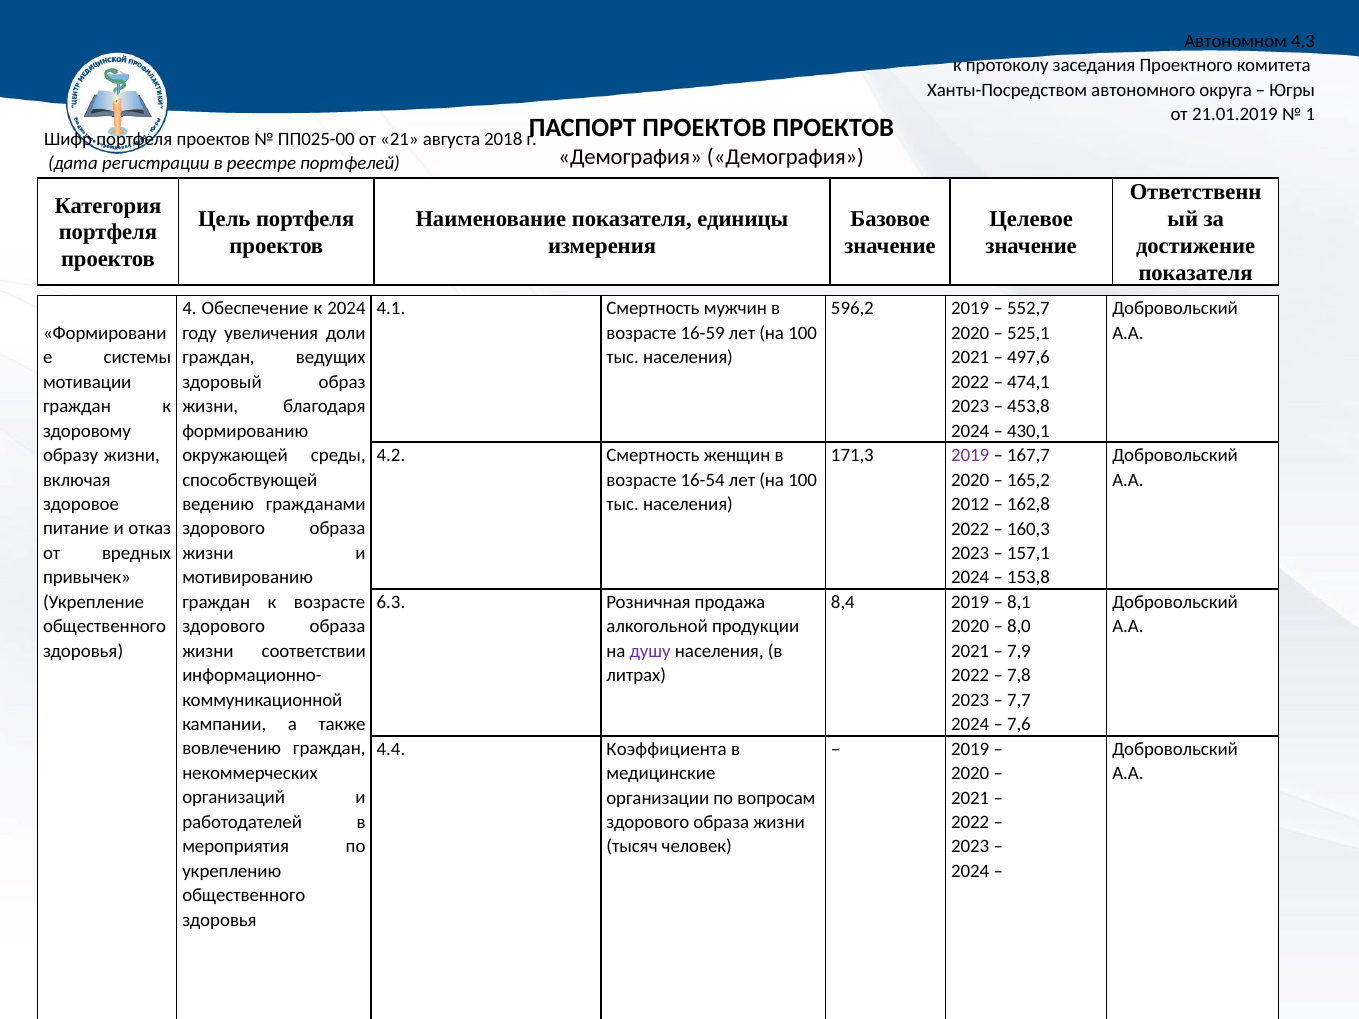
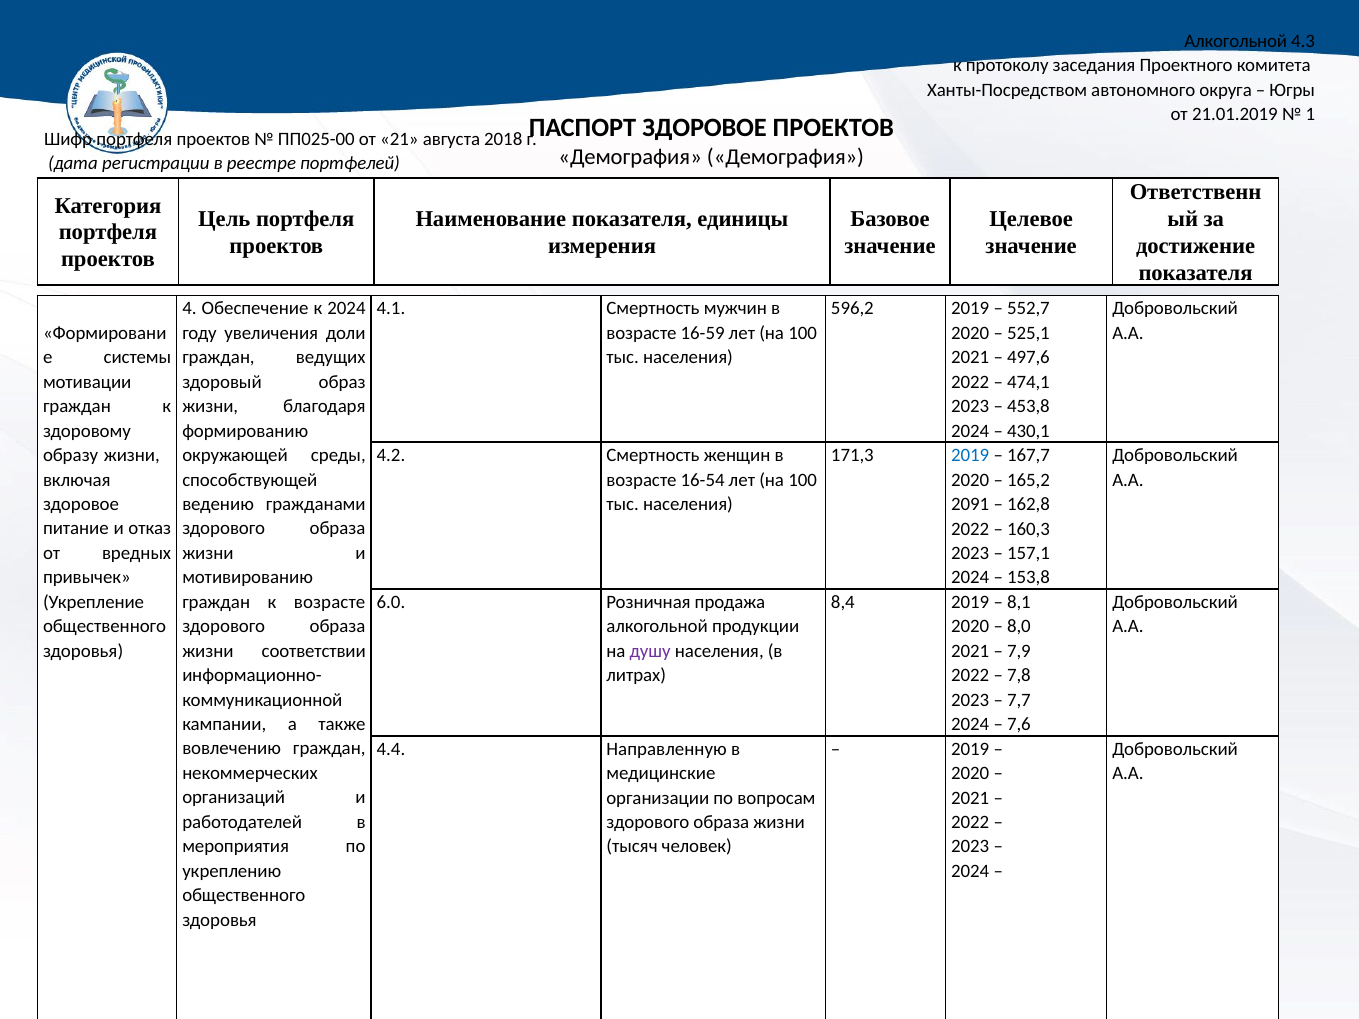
Автономном: Автономном -> Алкогольной (1236, 41)
ПРОЕКТОВ: ПРОЕКТОВ -> ЗДОРОВОЕ (705, 128)
2019 colour: purple -> blue (970, 456)
2012: 2012 -> 2091 (970, 504)
6.3: 6.3 -> 6.0 (391, 602)
Коэффициента: Коэффициента -> Направленную (667, 749)
